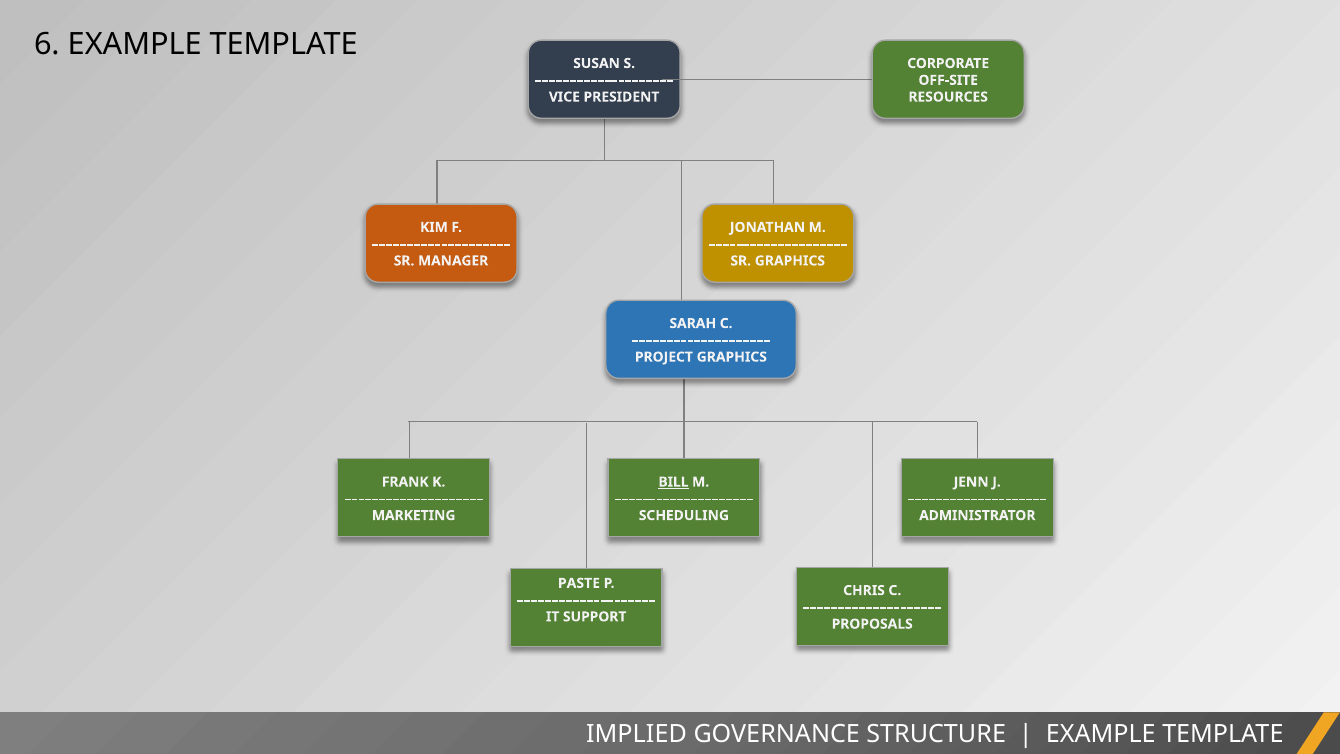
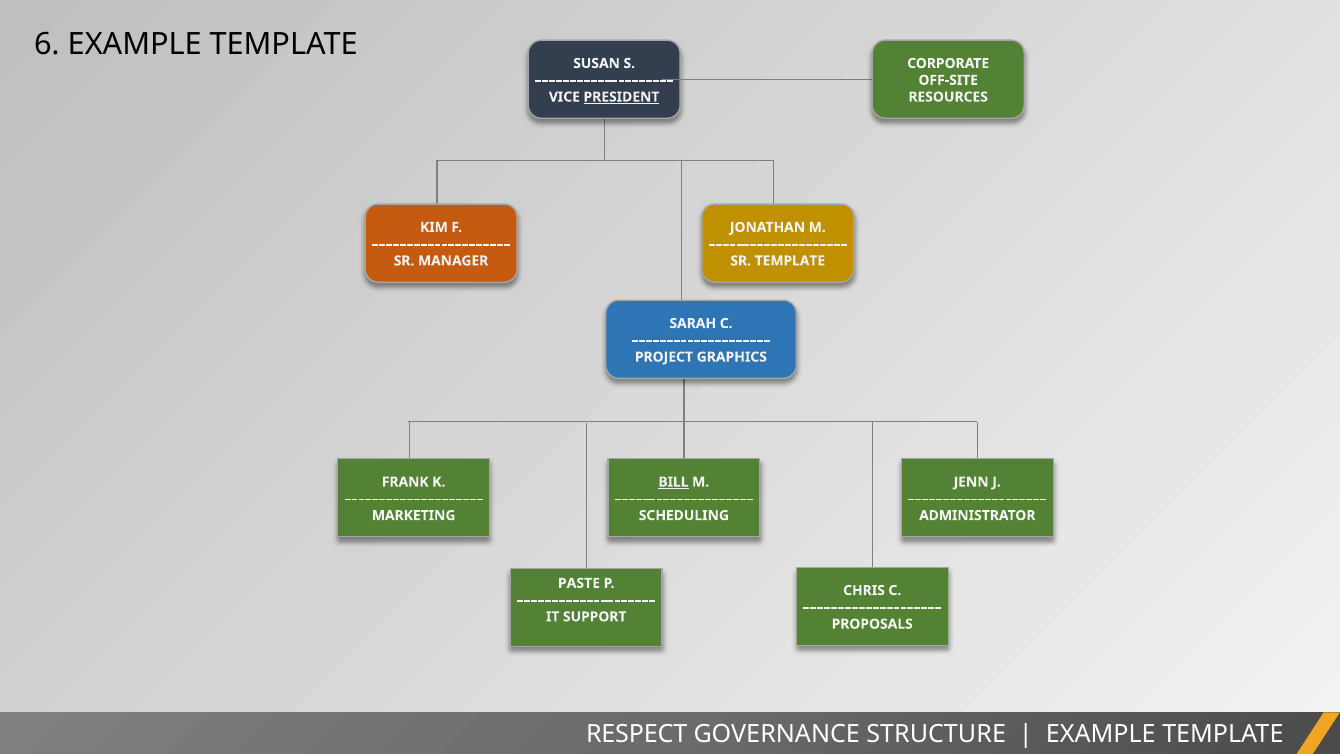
PRESIDENT underline: none -> present (621, 97)
SR GRAPHICS: GRAPHICS -> TEMPLATE (790, 261)
IMPLIED: IMPLIED -> RESPECT (637, 734)
